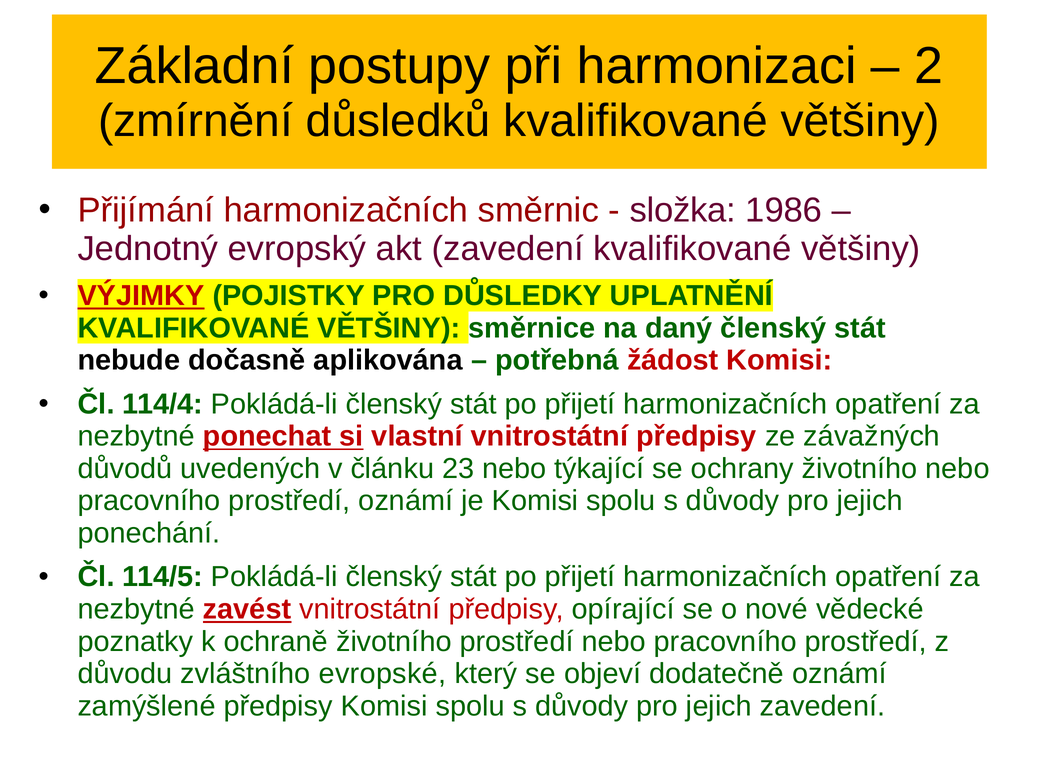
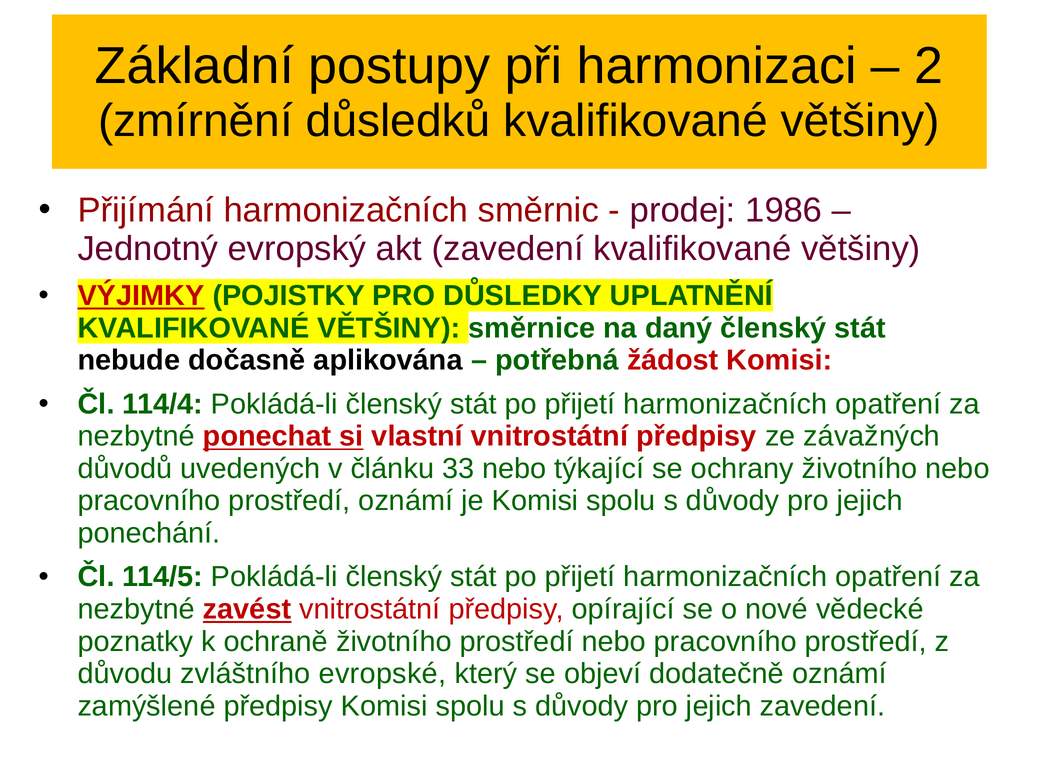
složka: složka -> prodej (683, 210)
23: 23 -> 33 (458, 468)
